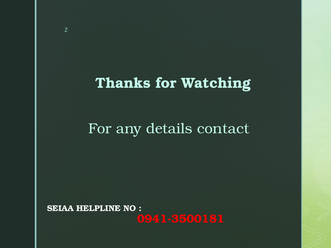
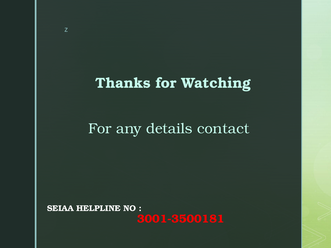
0941-3500181: 0941-3500181 -> 3001-3500181 (181, 219)
